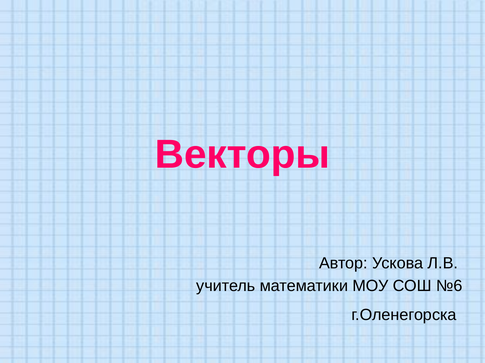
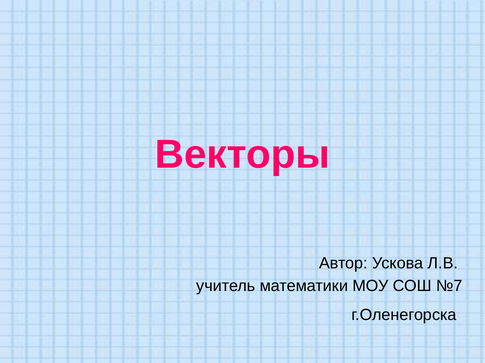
№6: №6 -> №7 (449, 286)
